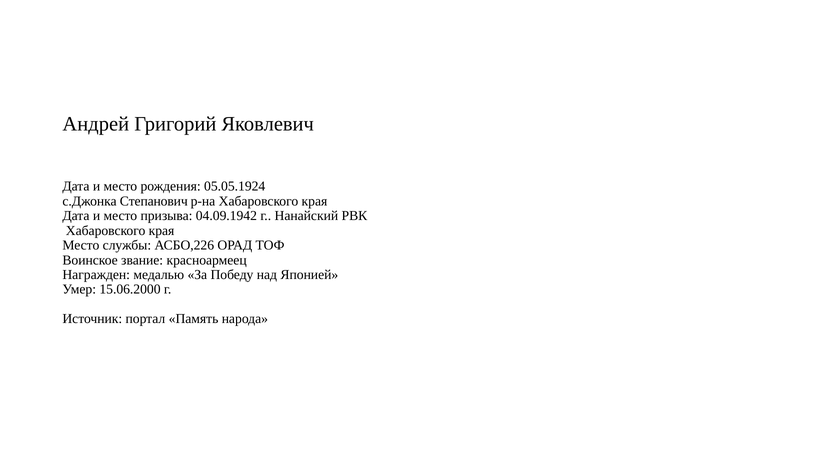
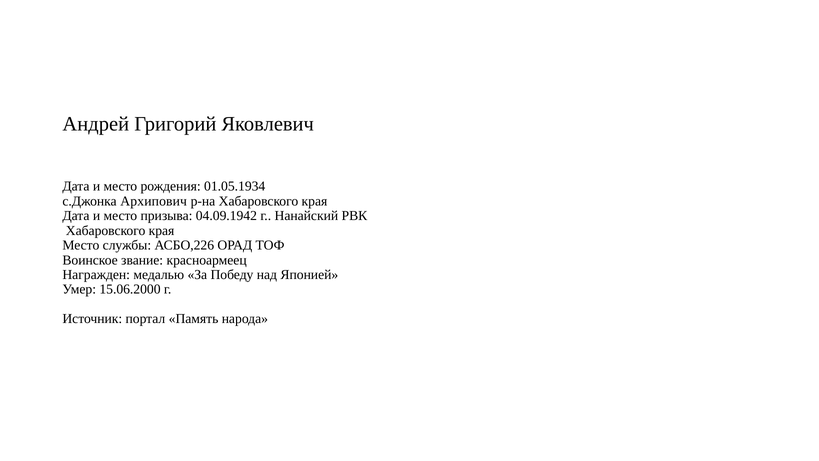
05.05.1924: 05.05.1924 -> 01.05.1934 (235, 186)
Степанович: Степанович -> Архипович (154, 201)
